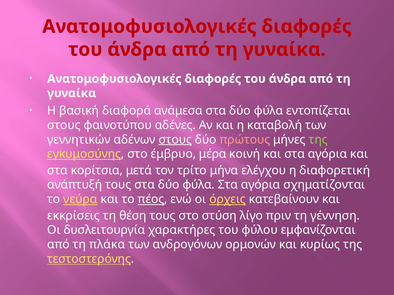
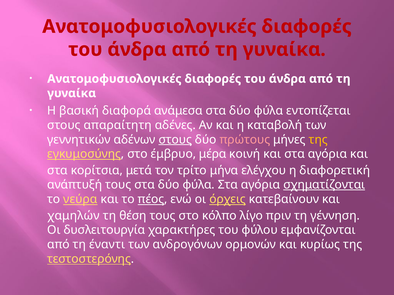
φαινοτύπου: φαινοτύπου -> απαραίτητη (118, 125)
της colour: light green -> yellow (318, 140)
σχηματίζονται underline: none -> present (324, 185)
εκκρίσεις: εκκρίσεις -> χαμηλών (73, 216)
στύση: στύση -> κόλπο (219, 216)
πλάκα: πλάκα -> έναντι (107, 245)
